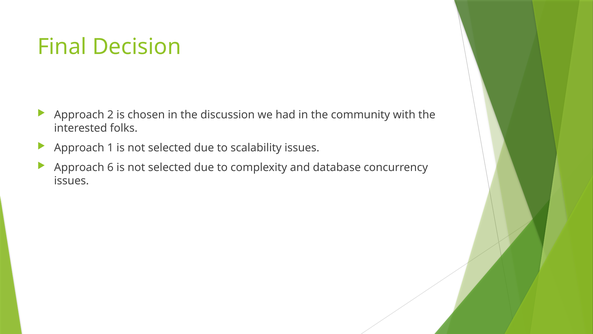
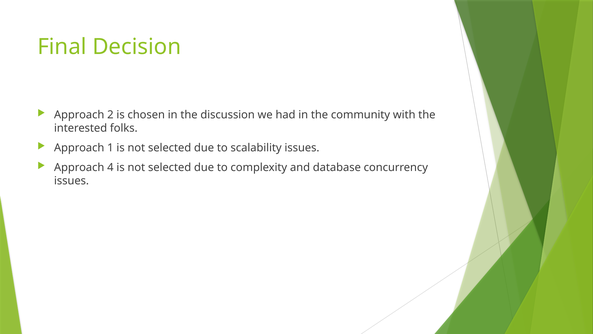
6: 6 -> 4 (110, 167)
